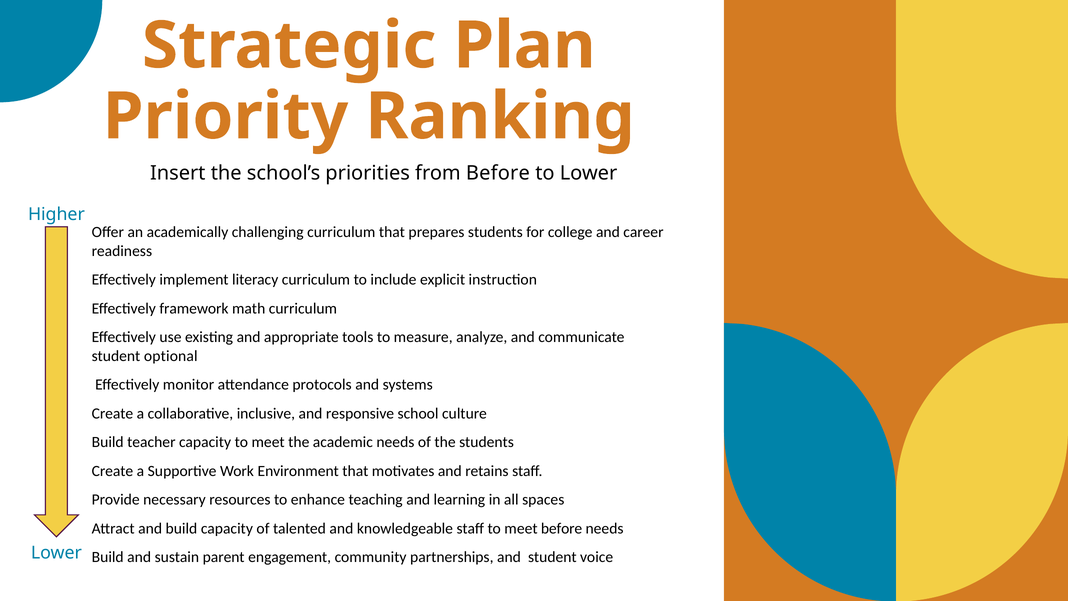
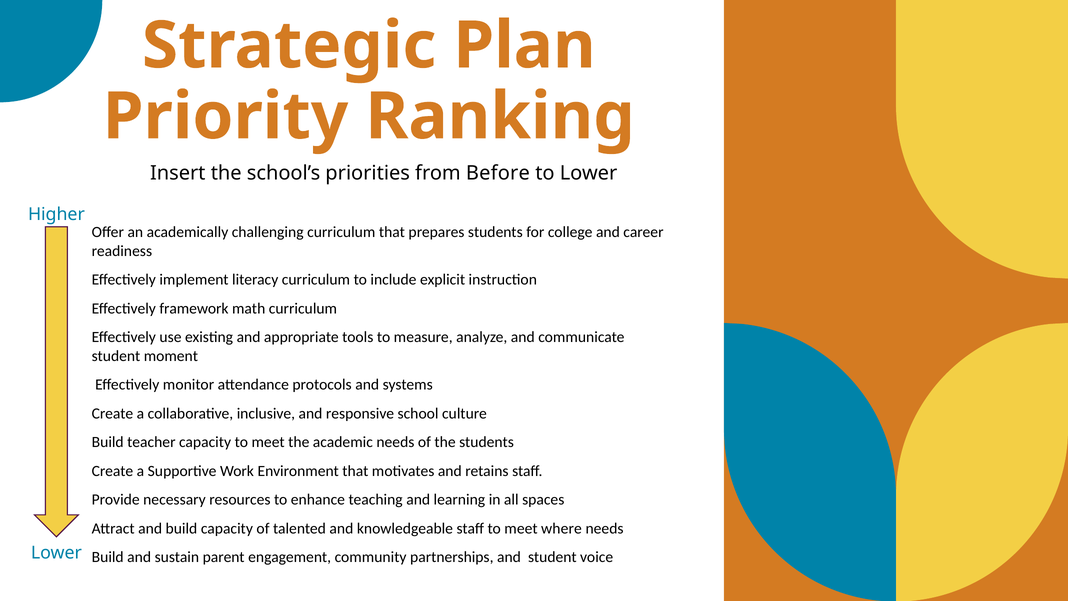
optional: optional -> moment (171, 356)
meet before: before -> where (561, 528)
